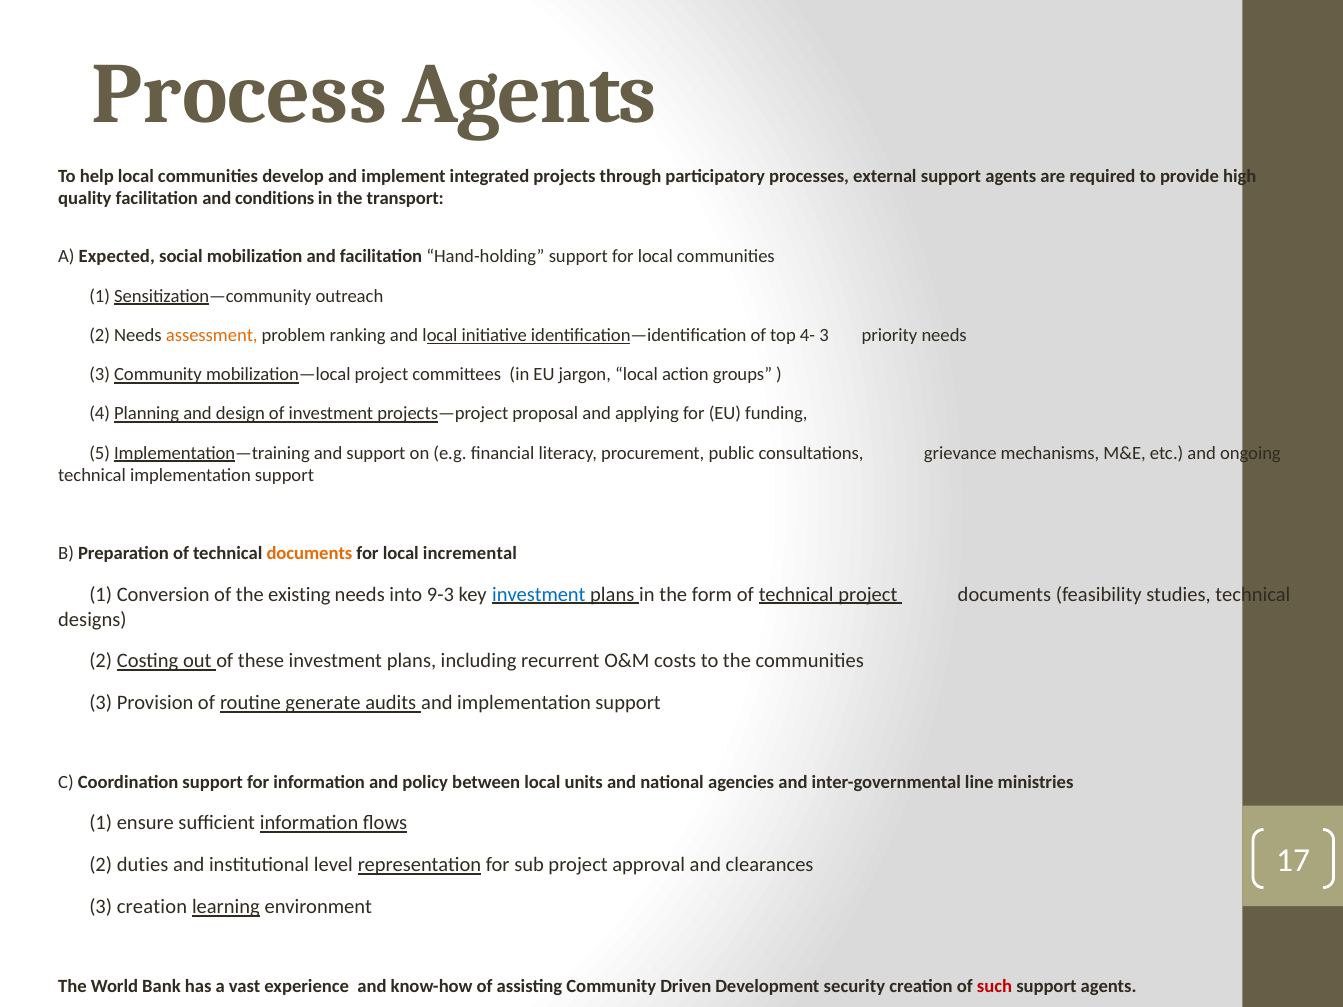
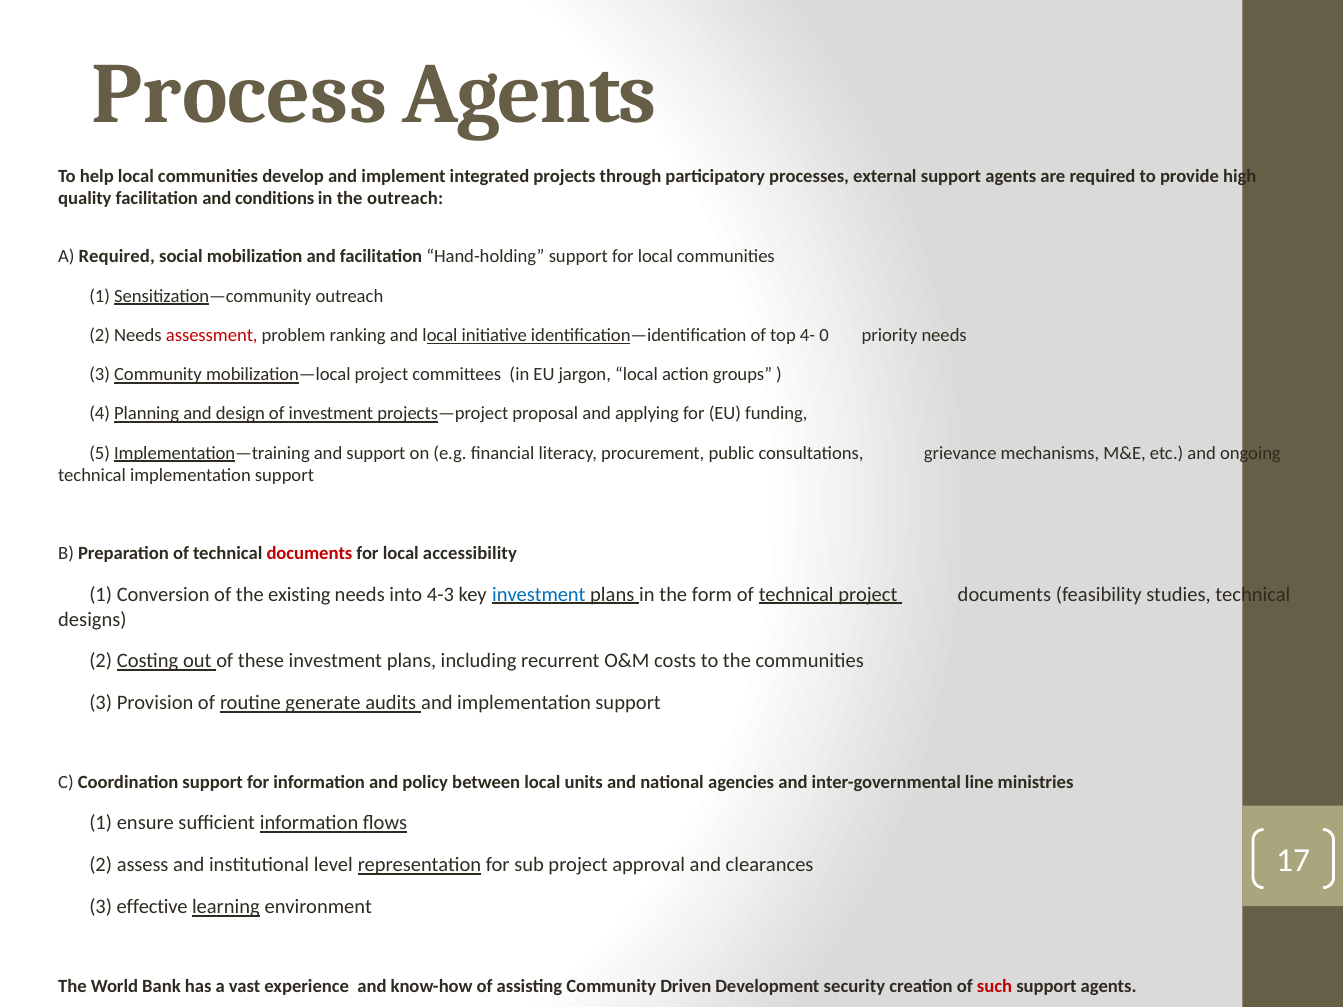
the transport: transport -> outreach (405, 198)
A Expected: Expected -> Required (117, 257)
assessment colour: orange -> red (212, 335)
4- 3: 3 -> 0 (824, 335)
documents colour: orange -> red (309, 554)
incremental: incremental -> accessibility (470, 554)
9-3: 9-3 -> 4-3 (440, 595)
duties: duties -> assess (143, 865)
3 creation: creation -> effective (152, 907)
